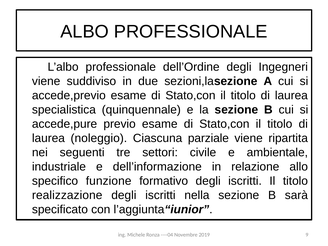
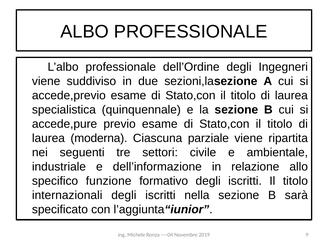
noleggio: noleggio -> moderna (99, 138)
realizzazione: realizzazione -> internazionali (67, 195)
